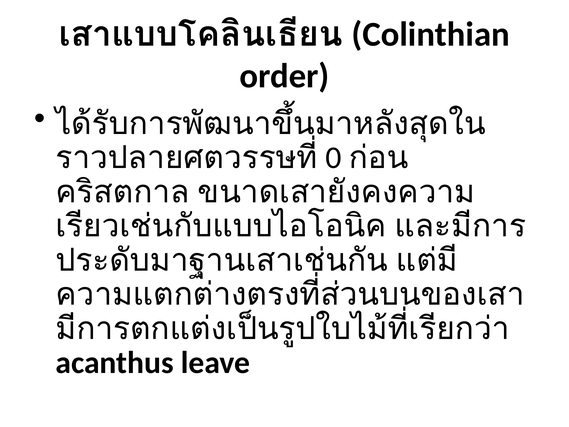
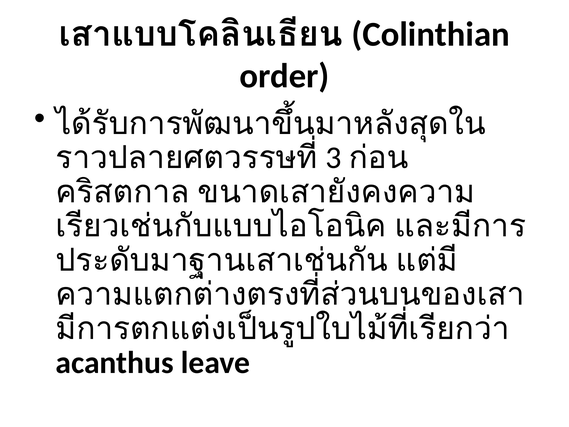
0: 0 -> 3 (334, 158)
